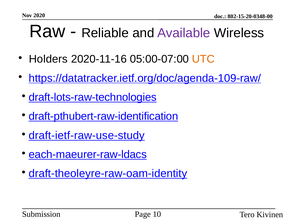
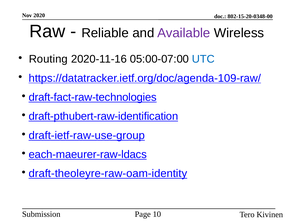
Holders: Holders -> Routing (48, 59)
UTC colour: orange -> blue (203, 59)
draft-lots-raw-technologies: draft-lots-raw-technologies -> draft-fact-raw-technologies (93, 97)
draft-ietf-raw-use-study: draft-ietf-raw-use-study -> draft-ietf-raw-use-group (87, 136)
